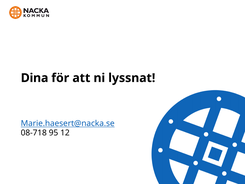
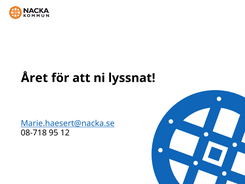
Dina: Dina -> Året (34, 78)
